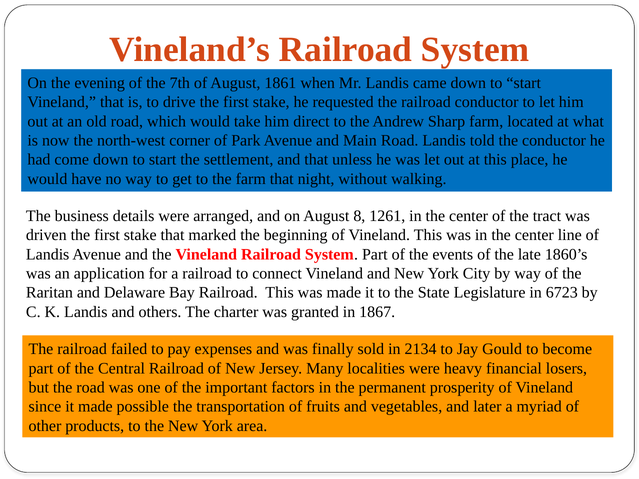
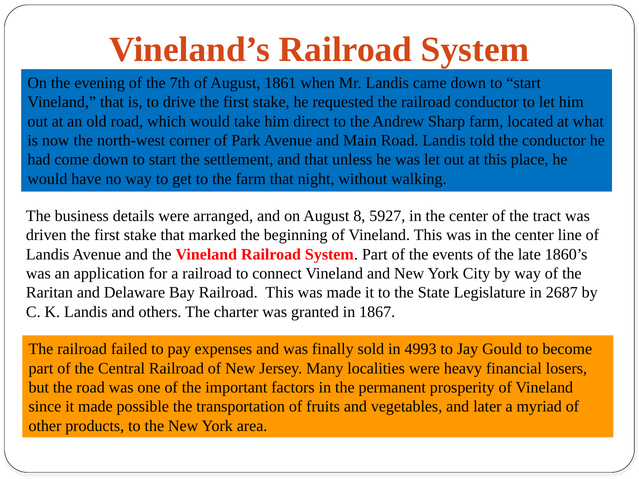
1261: 1261 -> 5927 (387, 216)
6723: 6723 -> 2687 (562, 293)
2134: 2134 -> 4993 (421, 349)
